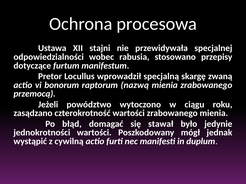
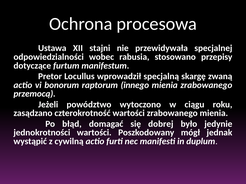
nazwą: nazwą -> innego (135, 85)
stawał: stawał -> dobrej (161, 124)
